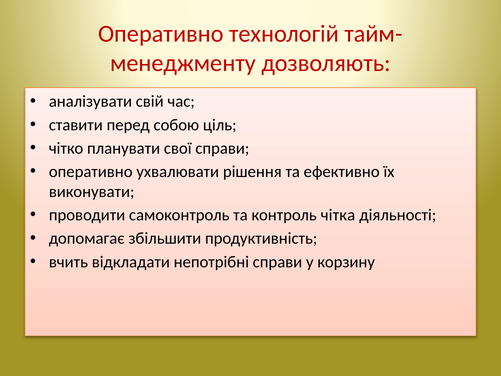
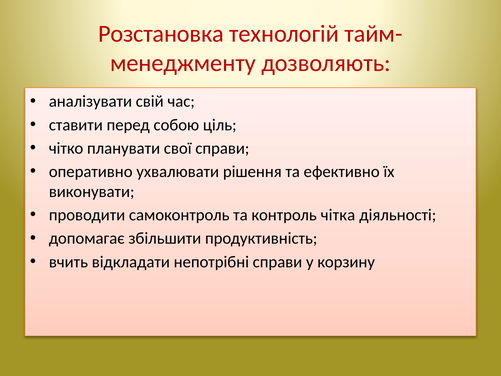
Оперативно: Оперативно -> Розстановка (161, 34)
